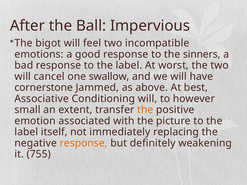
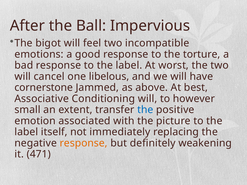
sinners: sinners -> torture (202, 54)
swallow: swallow -> libelous (109, 77)
the colour: orange -> blue (145, 110)
755: 755 -> 471 (39, 154)
